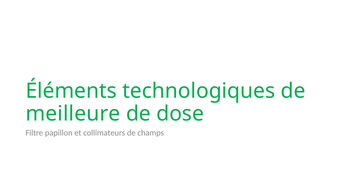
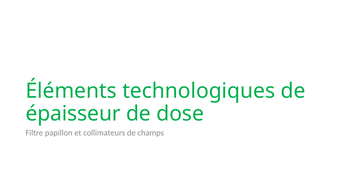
meilleure: meilleure -> épaisseur (73, 113)
